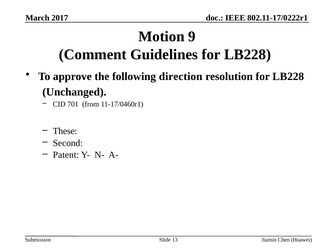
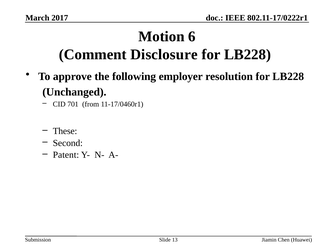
9: 9 -> 6 (192, 37)
Guidelines: Guidelines -> Disclosure (164, 54)
direction: direction -> employer (181, 77)
